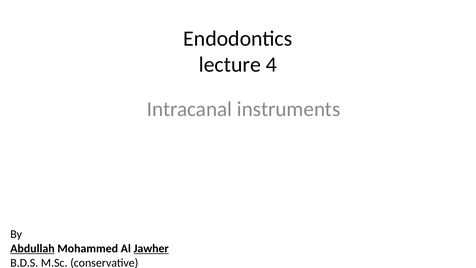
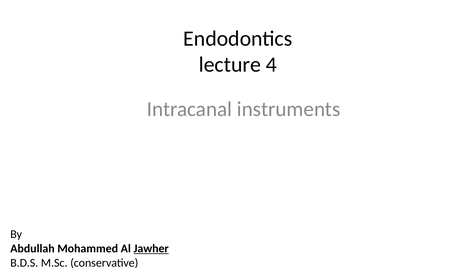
Abdullah underline: present -> none (32, 248)
